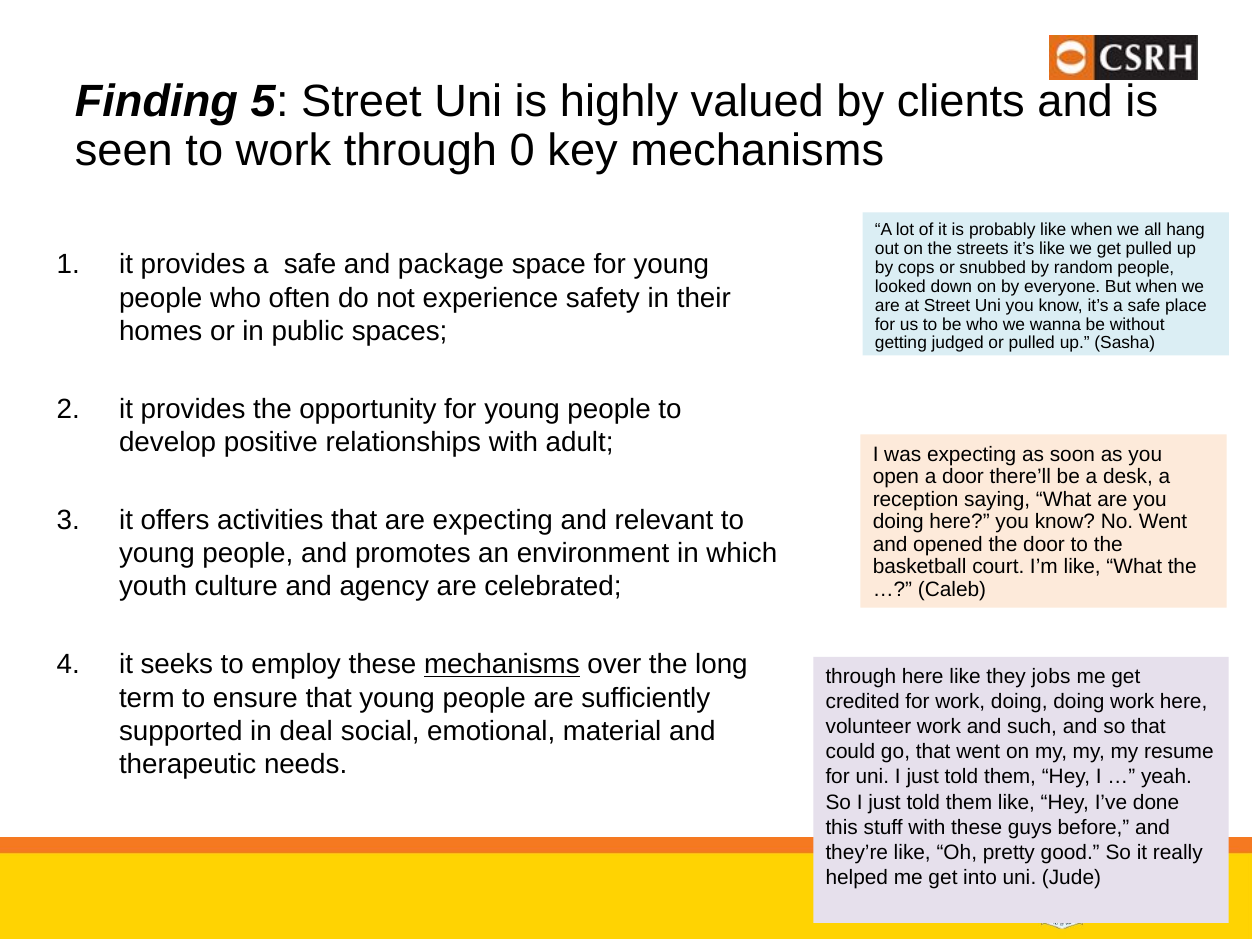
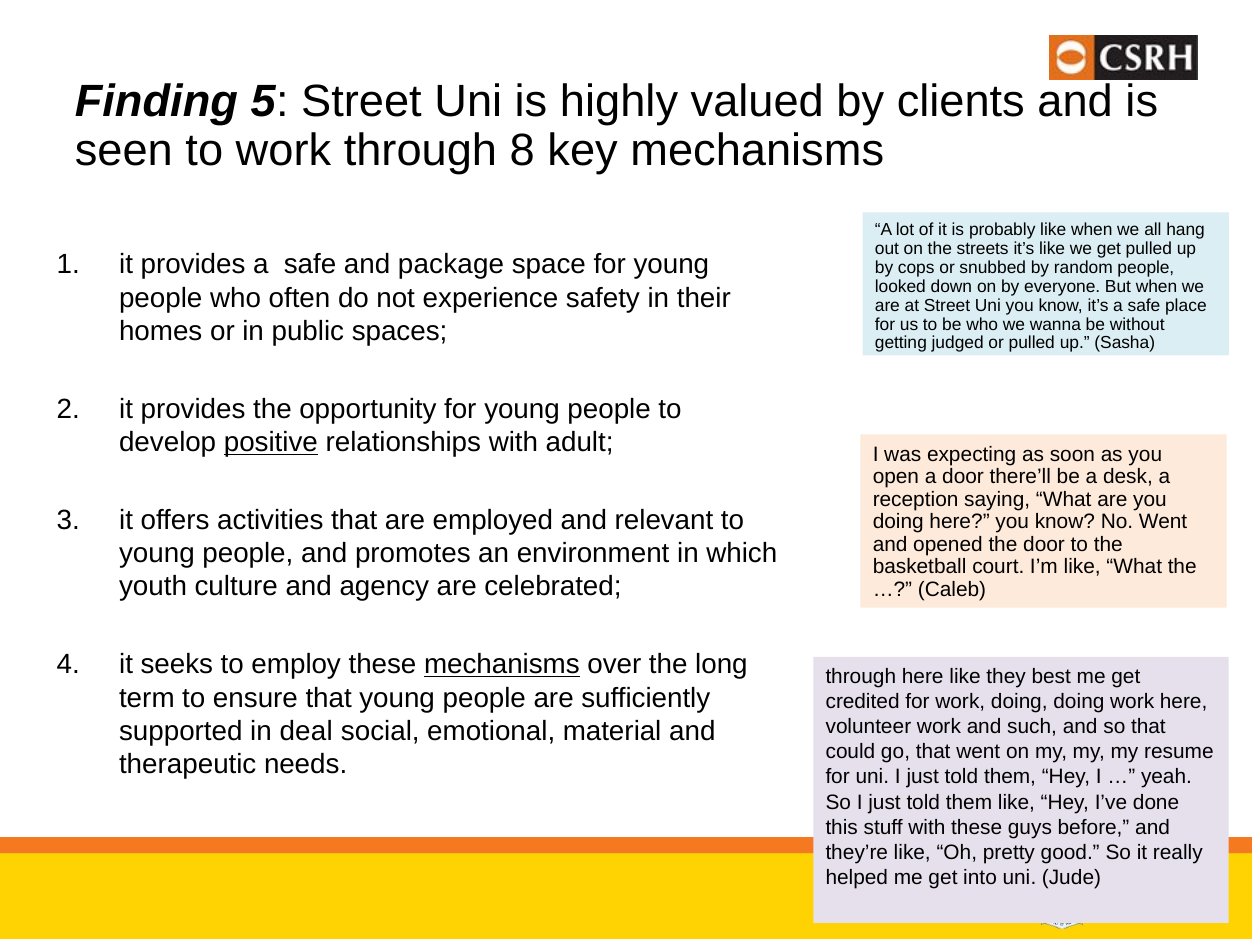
0: 0 -> 8 (522, 151)
positive underline: none -> present (271, 442)
are expecting: expecting -> employed (493, 520)
jobs: jobs -> best (1051, 677)
